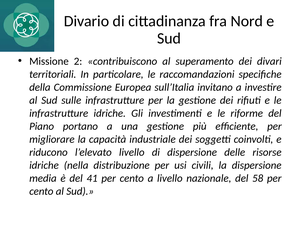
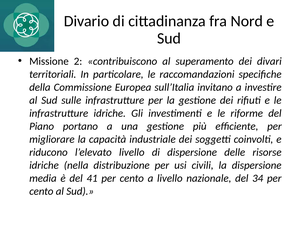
58: 58 -> 34 (258, 178)
